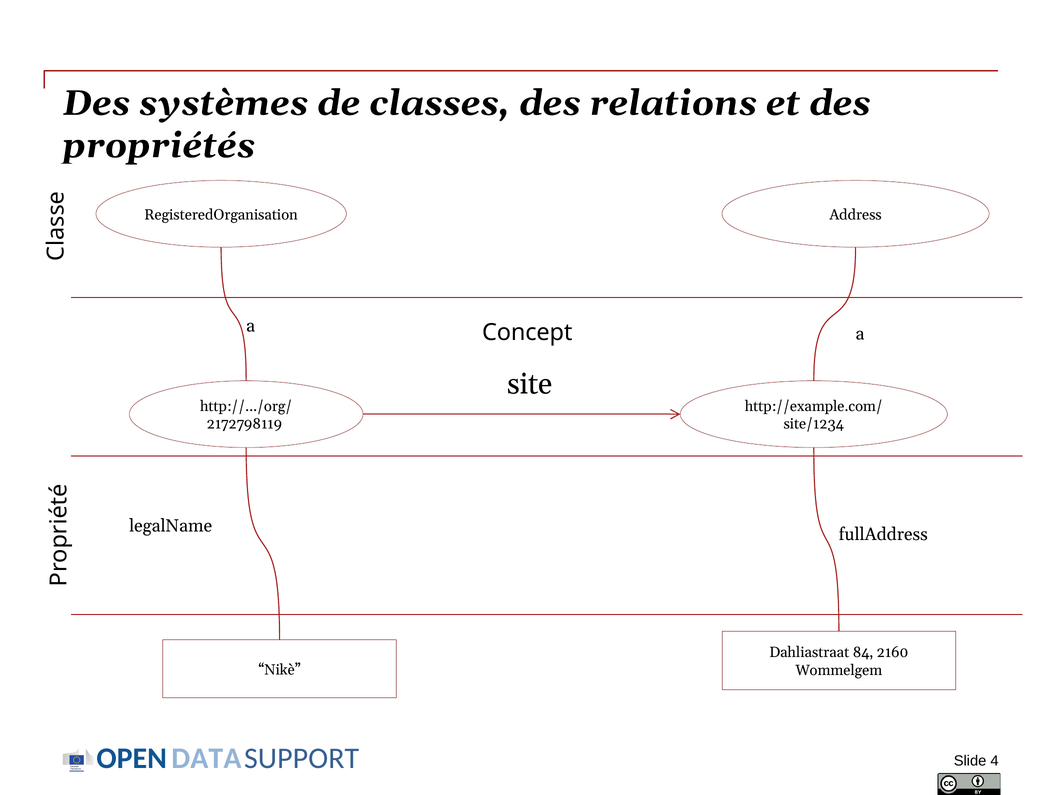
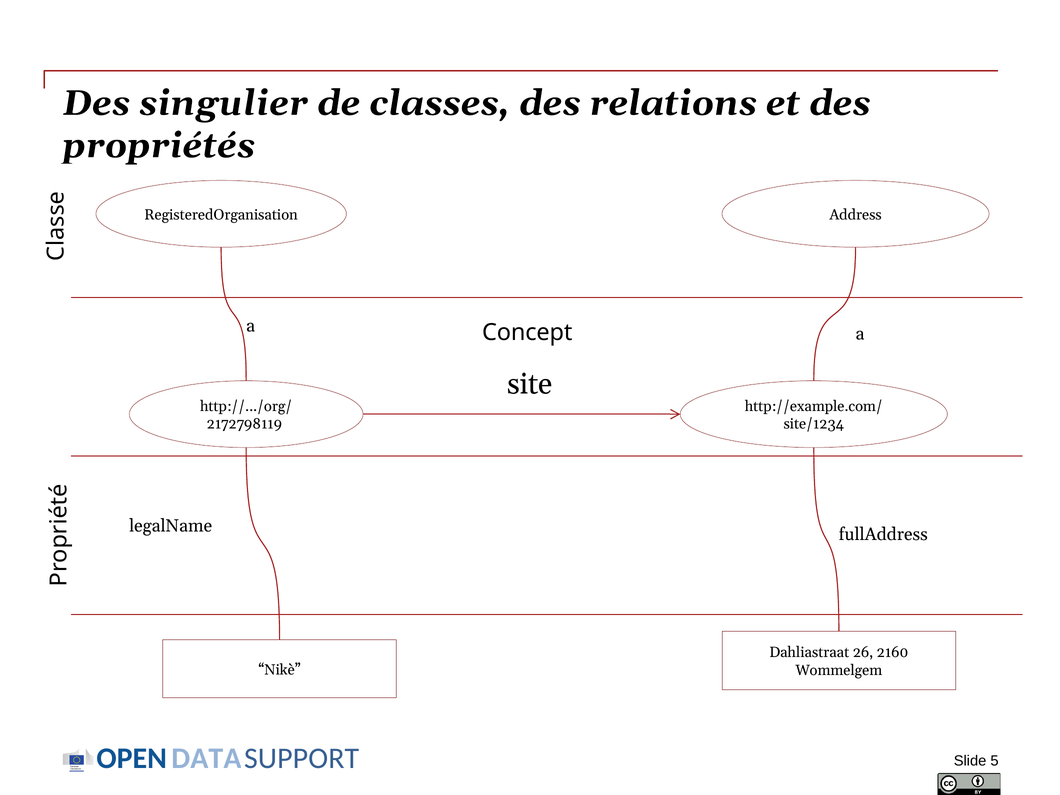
systèmes: systèmes -> singulier (223, 103)
84: 84 -> 26 (863, 653)
4: 4 -> 5 (994, 761)
